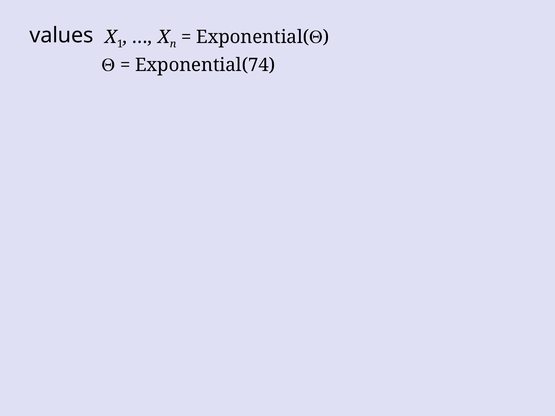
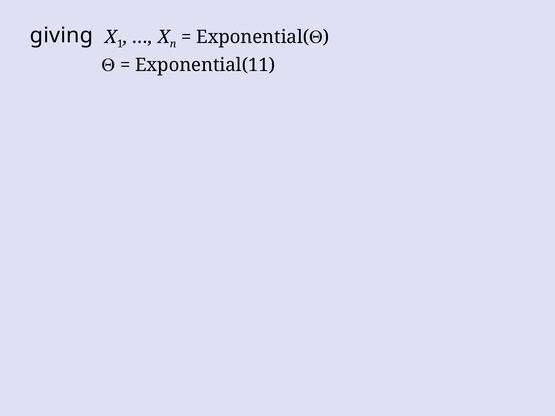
values: values -> giving (61, 35)
Exponential(74: Exponential(74 -> Exponential(11 (205, 65)
